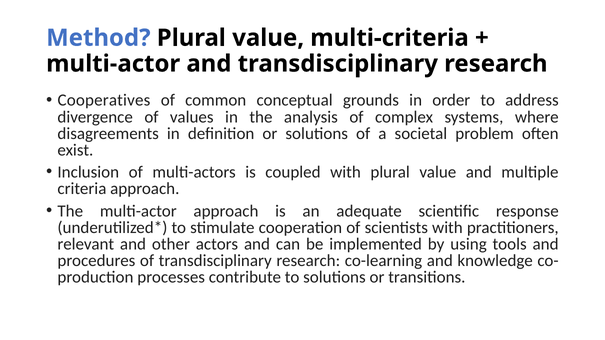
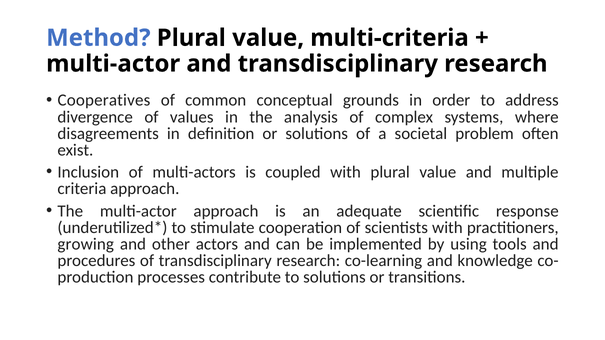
relevant: relevant -> growing (86, 244)
